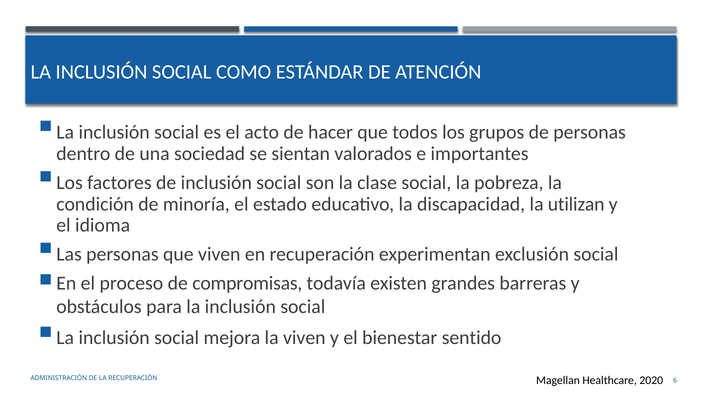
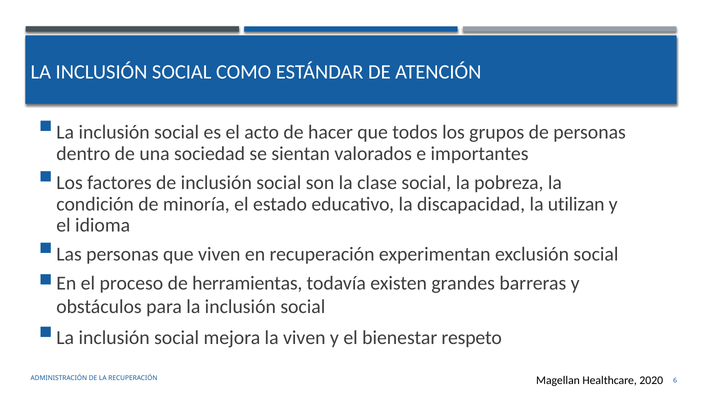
compromisas: compromisas -> herramientas (247, 283)
sentido: sentido -> respeto (472, 338)
